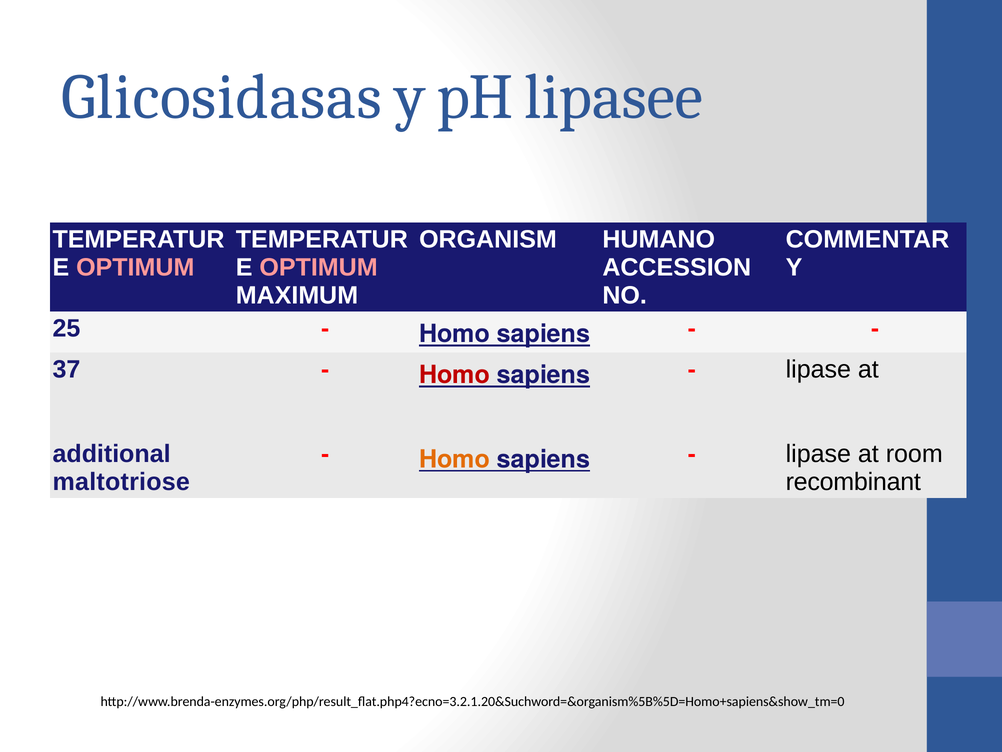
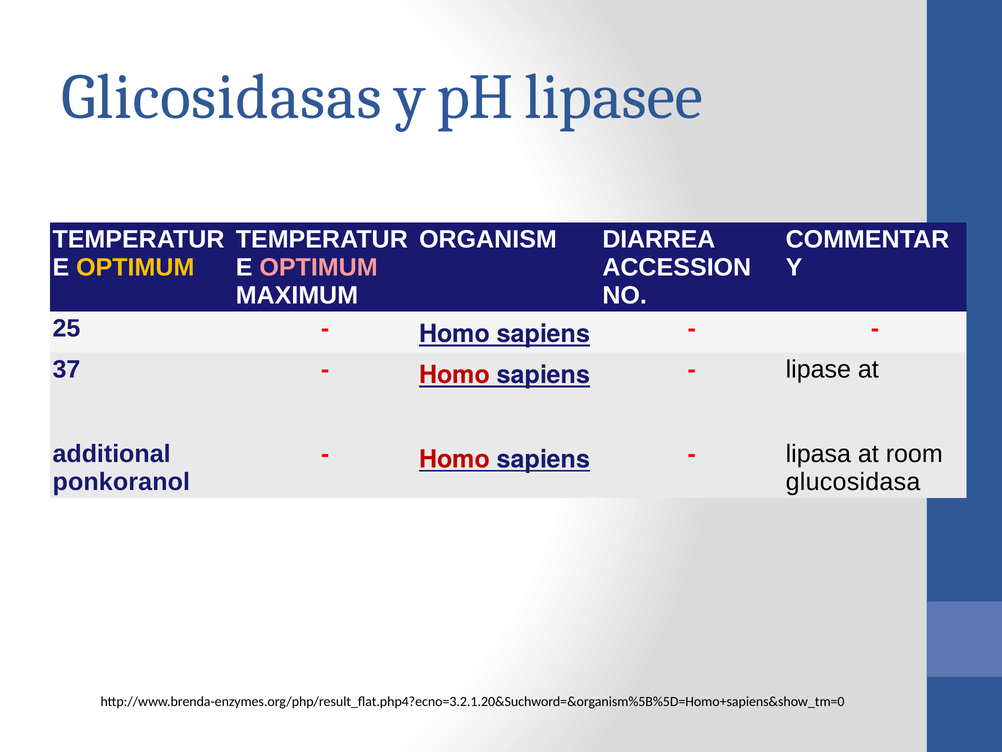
HUMANO: HUMANO -> DIARREA (659, 239)
OPTIMUM colour: pink -> yellow (135, 267)
Homo colour: orange -> red (455, 459)
lipase: lipase -> lipasa (818, 454)
maltotriose: maltotriose -> ponkoranol (121, 482)
recombinant: recombinant -> glucosidasa (853, 482)
